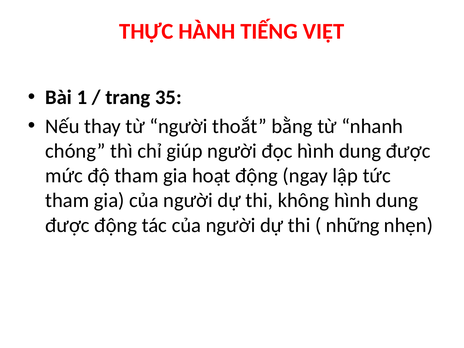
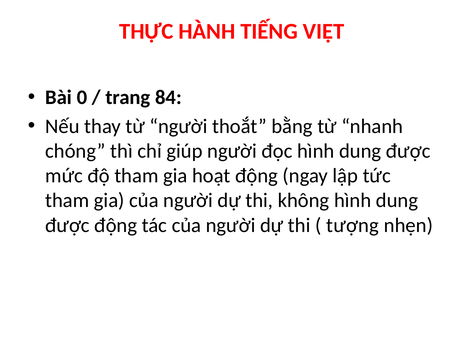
1: 1 -> 0 (82, 97)
35: 35 -> 84 (168, 97)
những: những -> tượng (353, 225)
